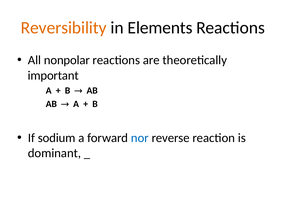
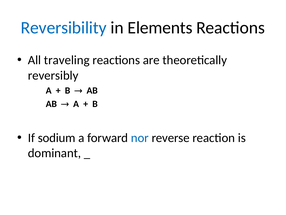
Reversibility colour: orange -> blue (64, 28)
nonpolar: nonpolar -> traveling (67, 60)
important: important -> reversibly (53, 75)
